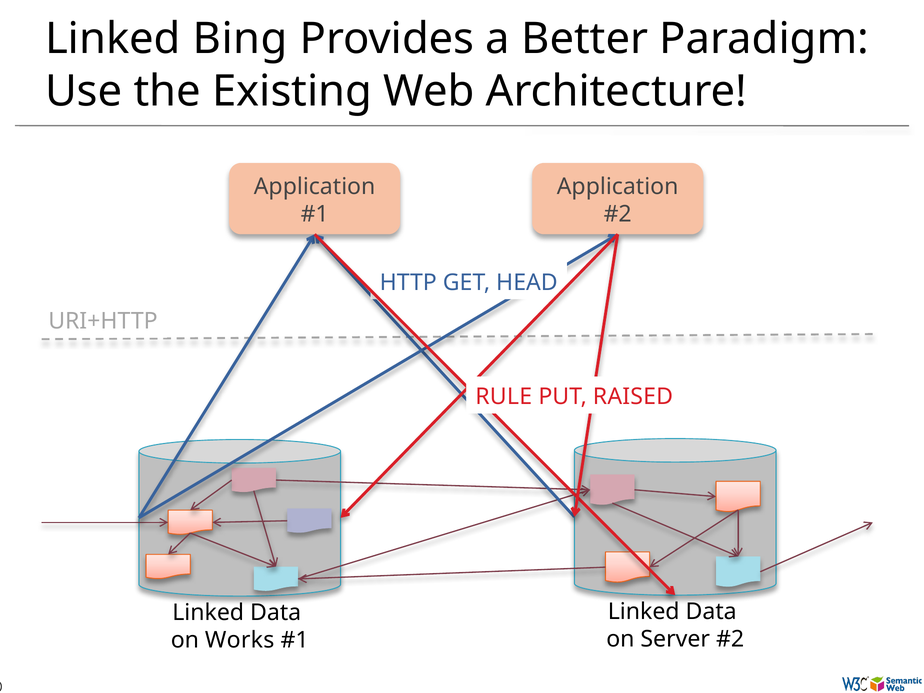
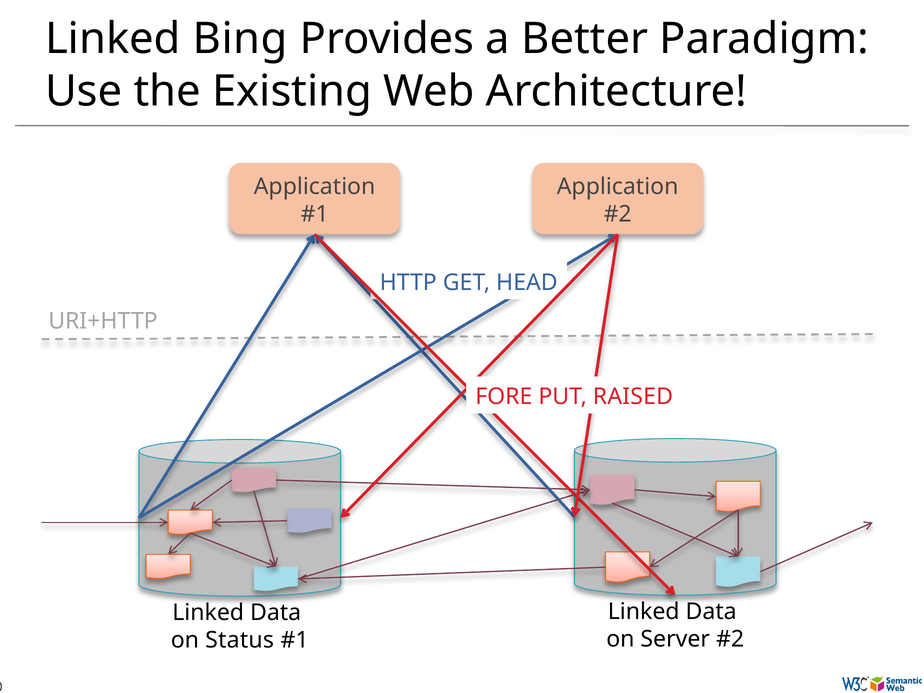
RULE: RULE -> FORE (504, 397)
Works: Works -> Status (240, 640)
